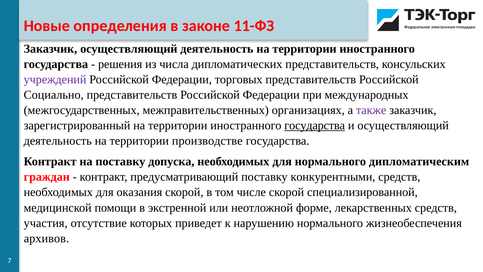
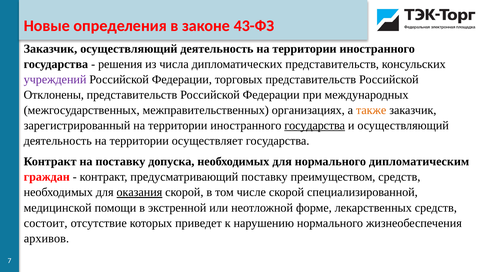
11-ФЗ: 11-ФЗ -> 43-ФЗ (254, 26)
Социально: Социально -> Отклонены (54, 95)
также colour: purple -> orange (371, 110)
производстве: производстве -> осуществляет (207, 141)
конкурентными: конкурентными -> преимуществом (333, 177)
оказания underline: none -> present (139, 192)
участия: участия -> состоит (46, 223)
